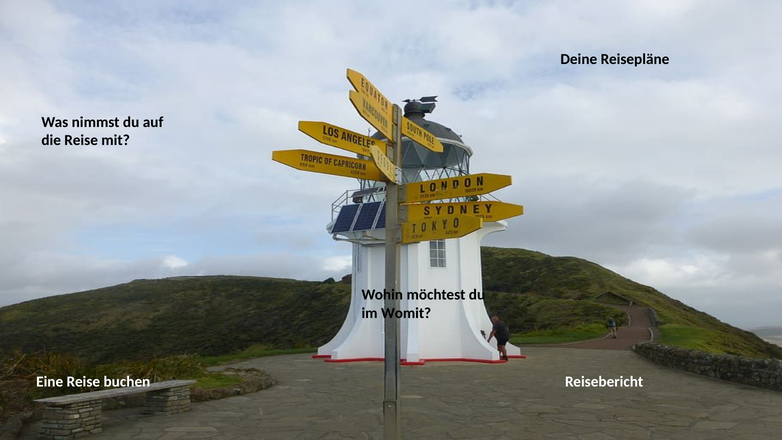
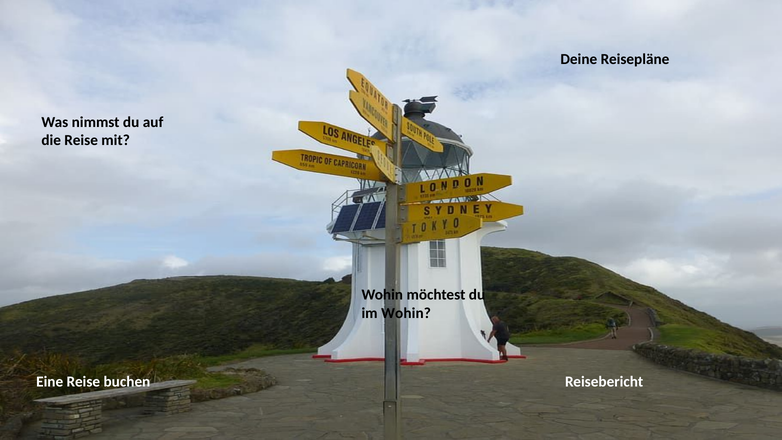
im Womit: Womit -> Wohin (406, 313)
